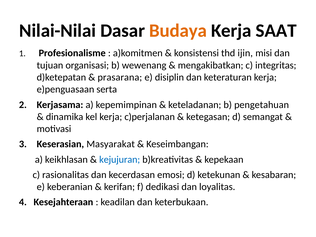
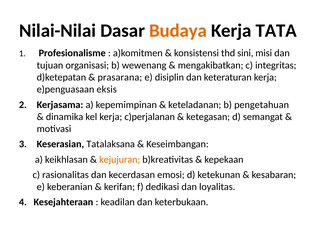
SAAT: SAAT -> TATA (276, 31)
ijin: ijin -> sini (245, 53)
serta: serta -> eksis (107, 89)
Masyarakat: Masyarakat -> Tatalaksana (111, 144)
kejujuran colour: blue -> orange (120, 159)
